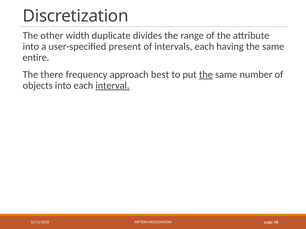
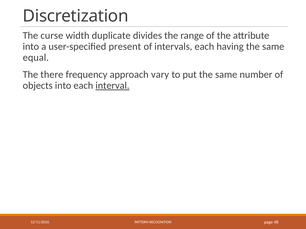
other: other -> curse (52, 36)
entire: entire -> equal (36, 58)
best: best -> vary (160, 75)
the underline: present -> none (206, 75)
